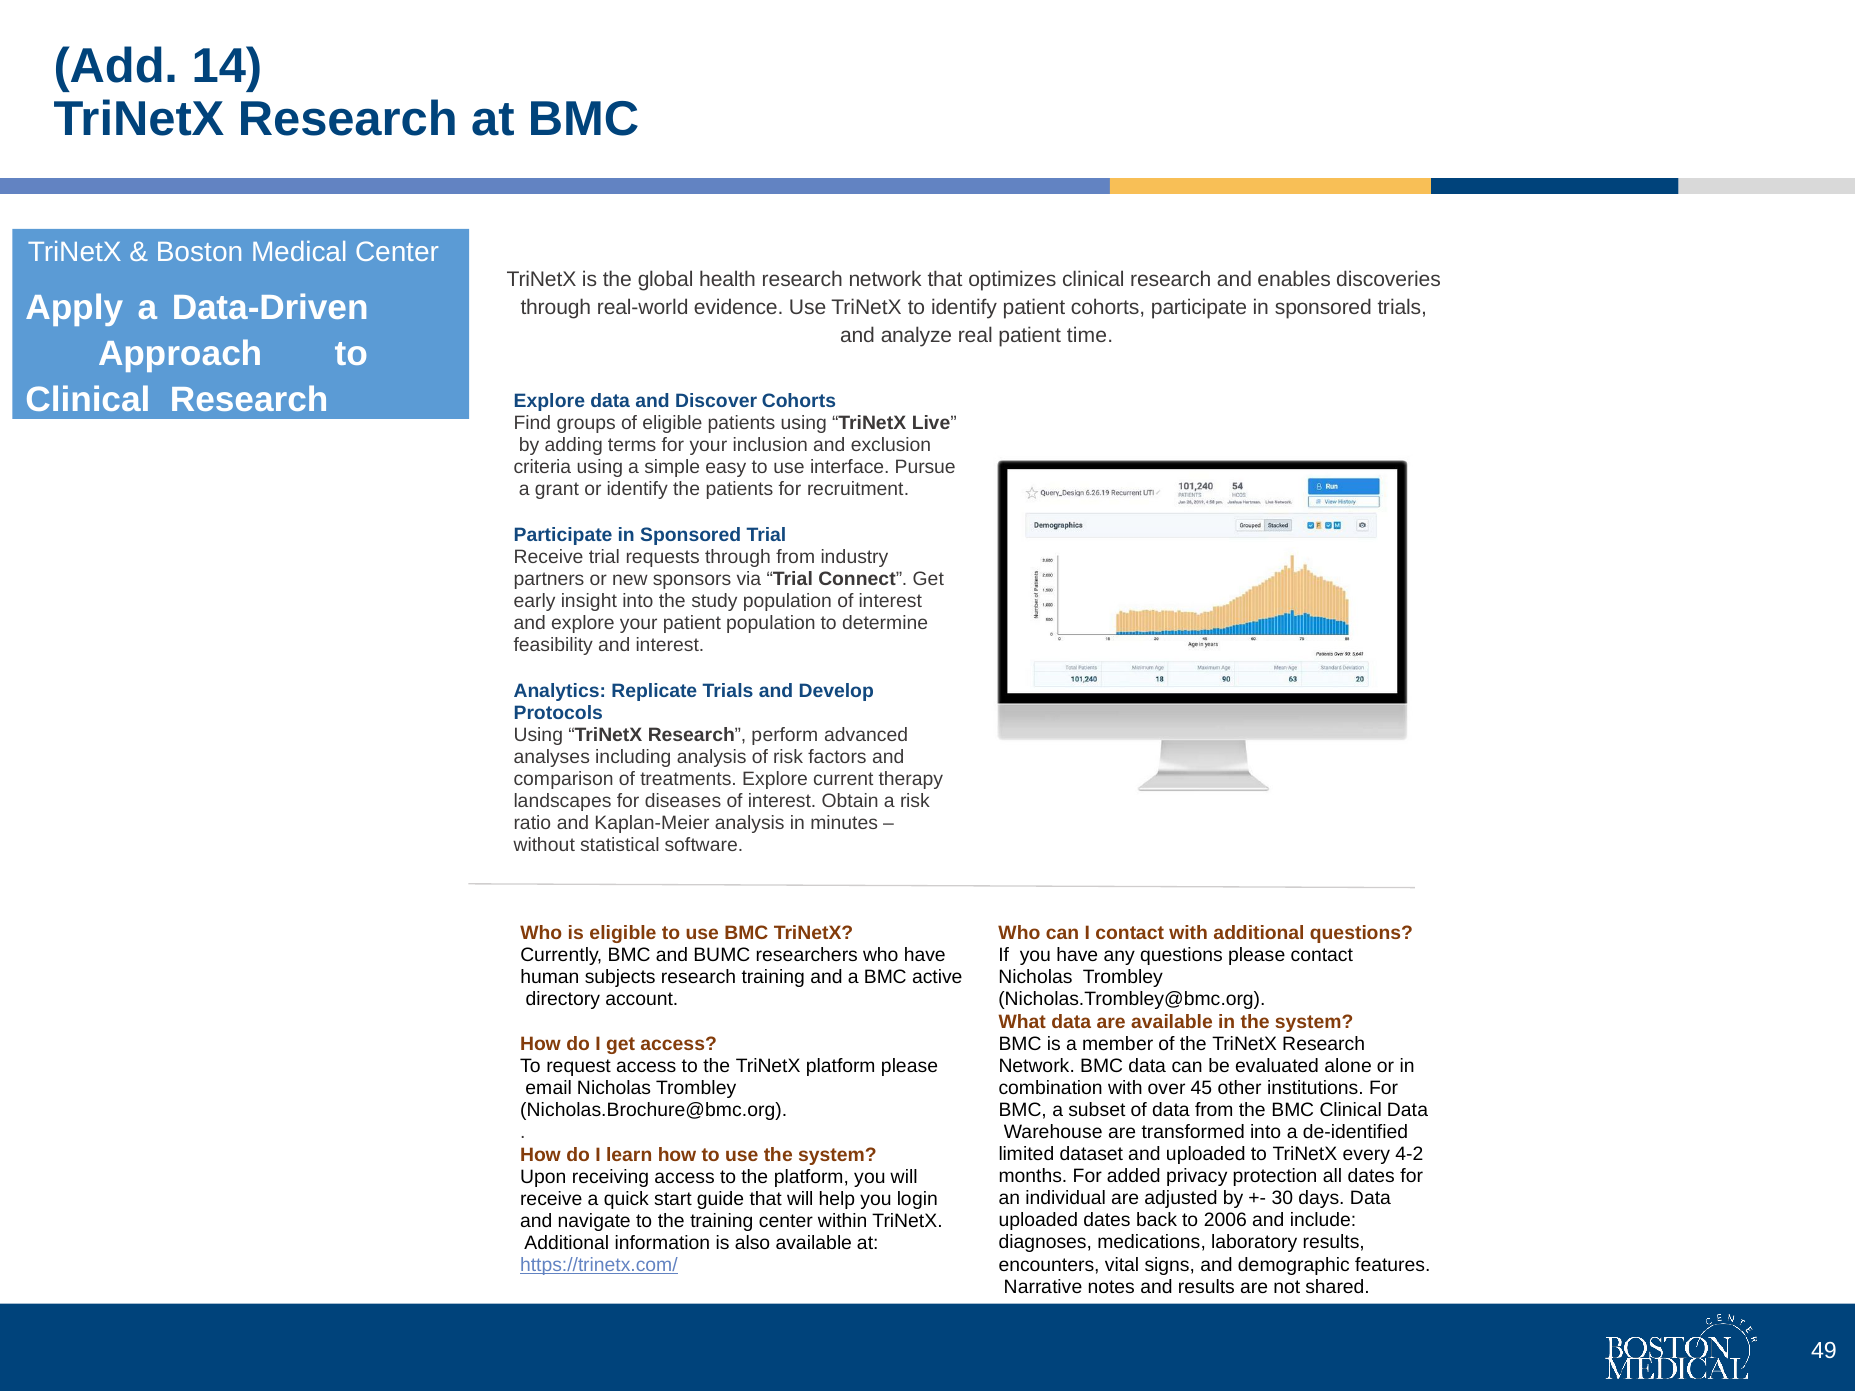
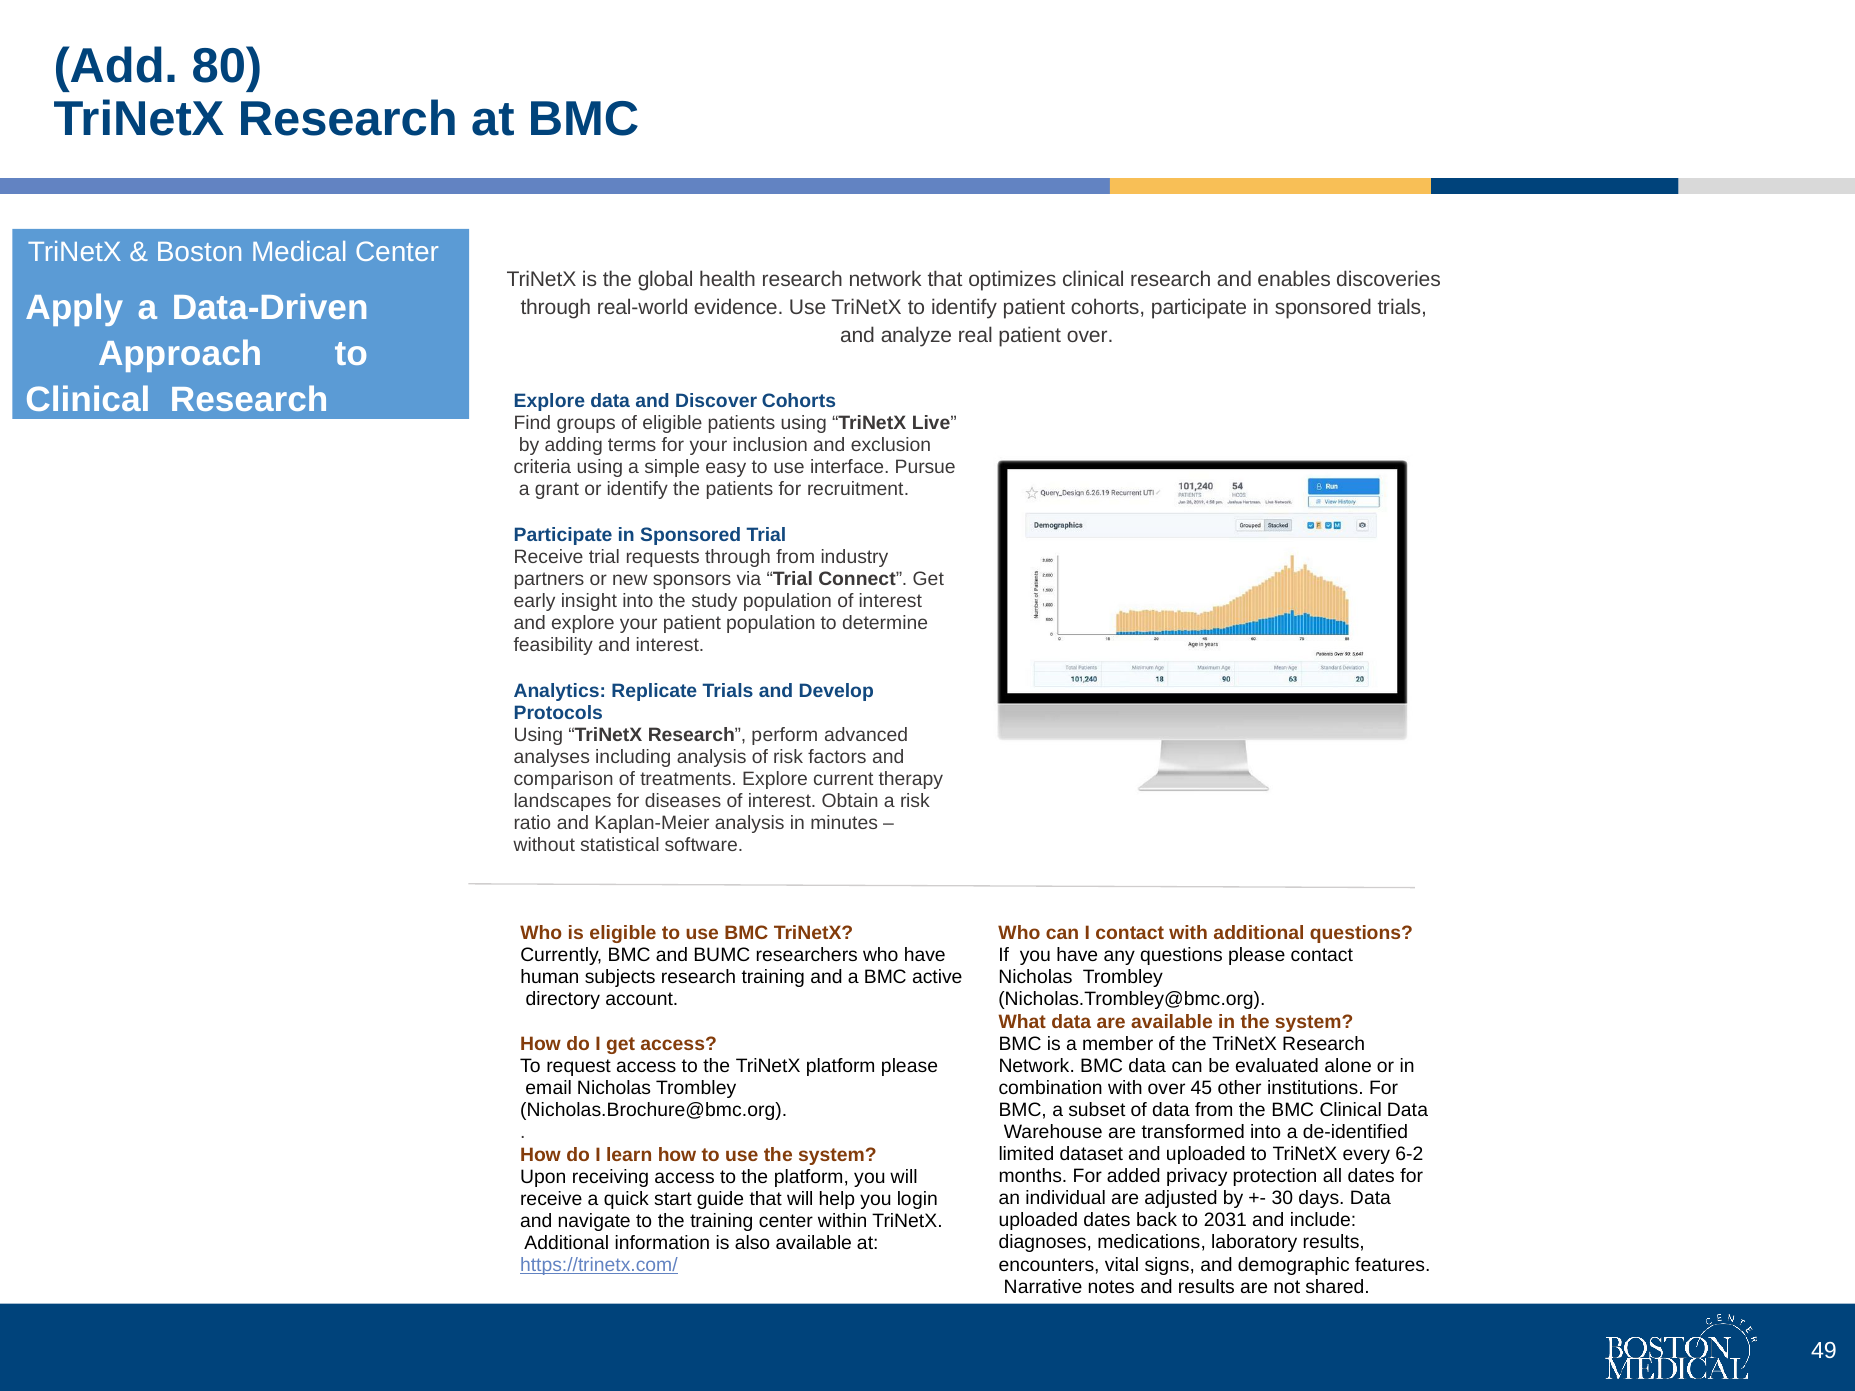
14: 14 -> 80 (227, 67)
patient time: time -> over (1090, 335)
4-2: 4-2 -> 6-2 (1409, 1155)
2006: 2006 -> 2031 (1225, 1221)
